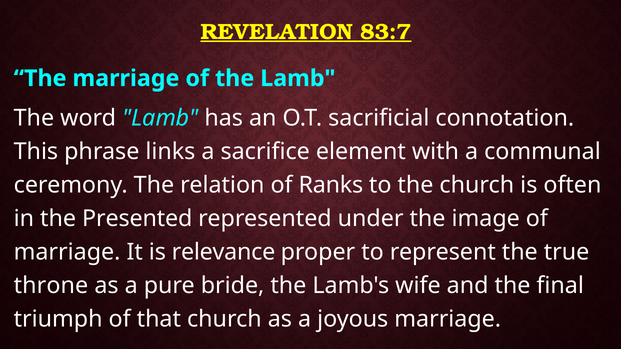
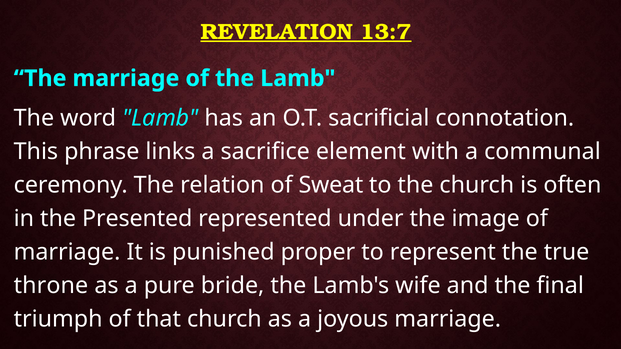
83:7: 83:7 -> 13:7 (386, 32)
Ranks: Ranks -> Sweat (331, 185)
relevance: relevance -> punished (223, 252)
